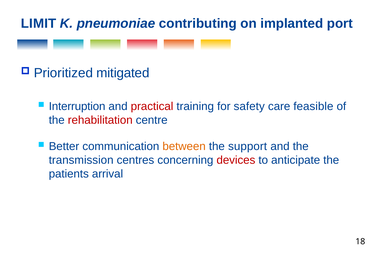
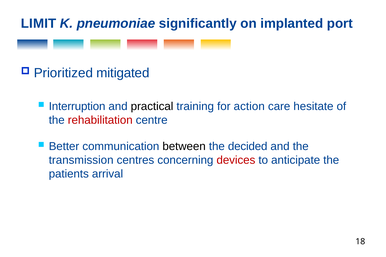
contributing: contributing -> significantly (198, 23)
practical colour: red -> black (152, 107)
safety: safety -> action (249, 107)
feasible: feasible -> hesitate (313, 107)
between colour: orange -> black (184, 147)
support: support -> decided (248, 147)
